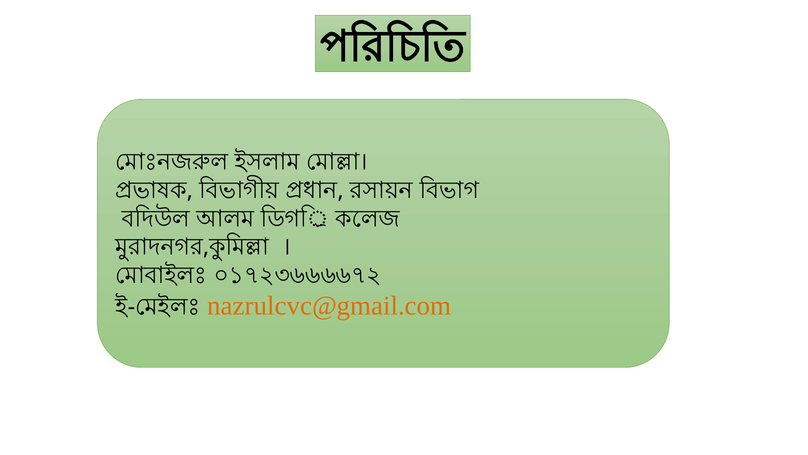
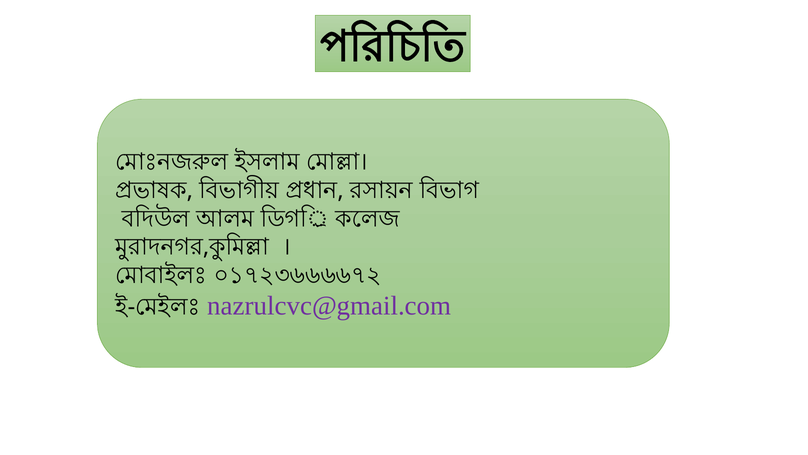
nazrulcvc@gmail.com colour: orange -> purple (329, 306)
